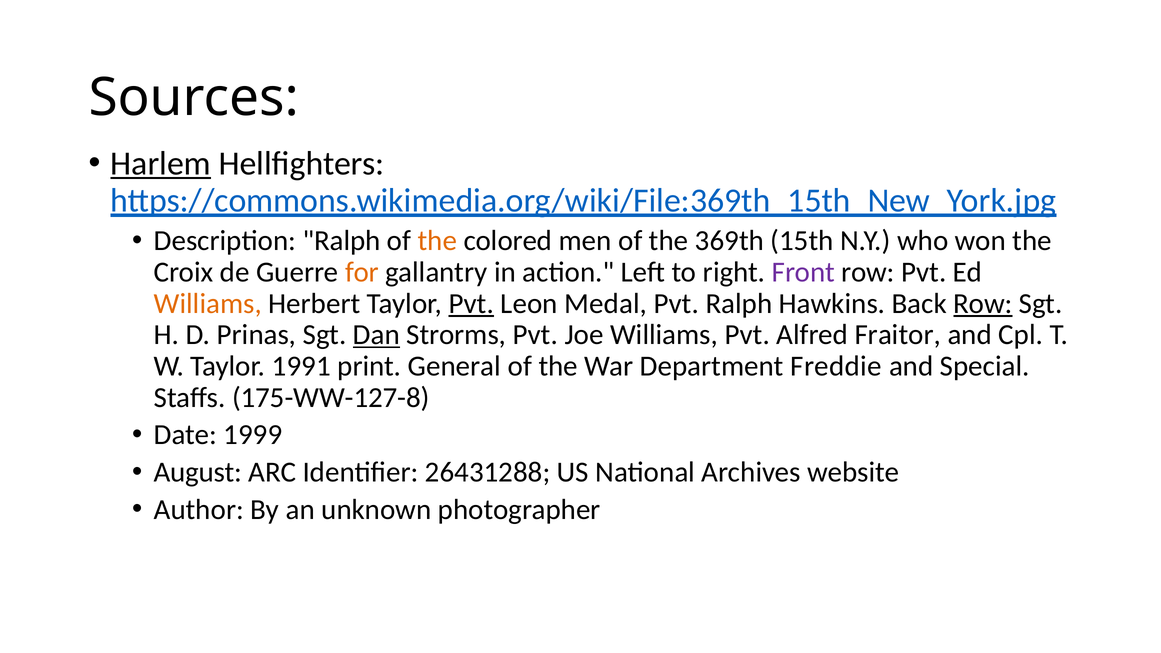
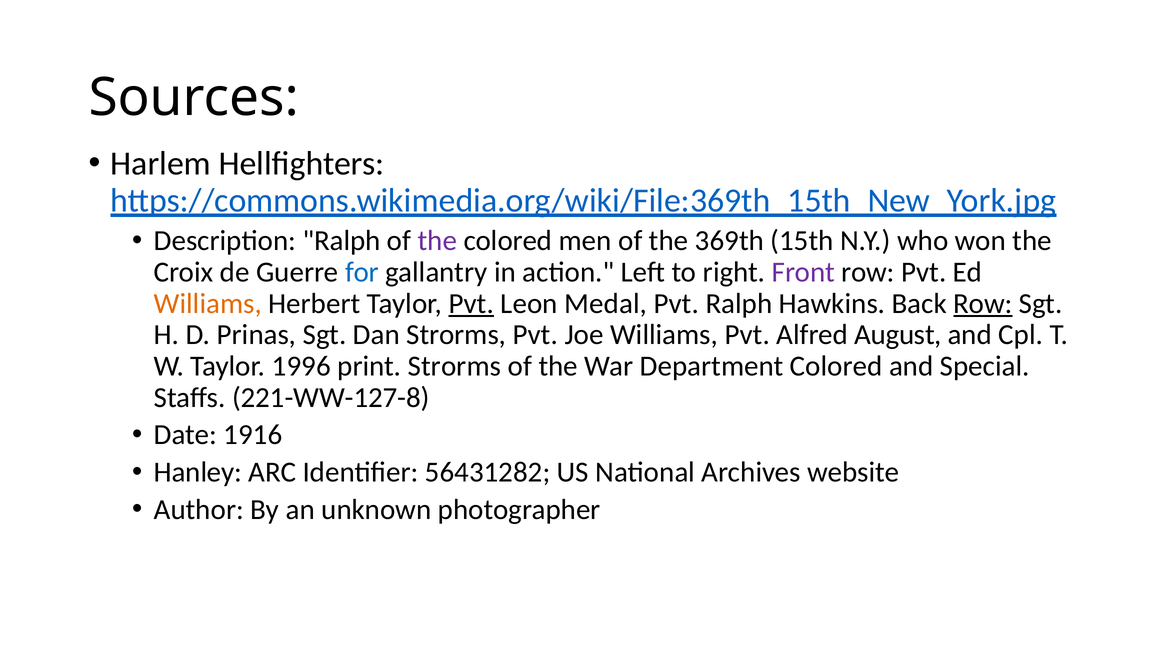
Harlem underline: present -> none (161, 164)
the colour: orange -> purple (437, 241)
for colour: orange -> blue (362, 272)
Dan underline: present -> none (376, 335)
Fraitor: Fraitor -> August (898, 335)
1991: 1991 -> 1996 (301, 366)
print General: General -> Strorms (454, 366)
Department Freddie: Freddie -> Colored (836, 366)
175-WW-127-8: 175-WW-127-8 -> 221-WW-127-8 (331, 397)
1999: 1999 -> 1916 (253, 435)
August: August -> Hanley (198, 472)
26431288: 26431288 -> 56431282 (488, 472)
